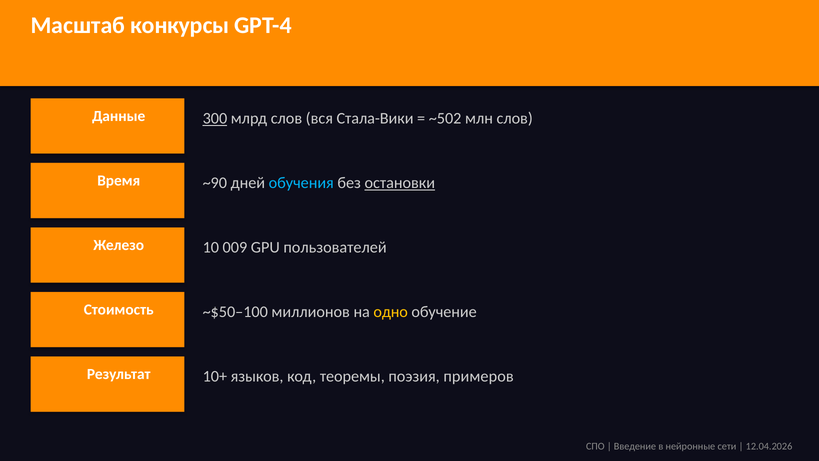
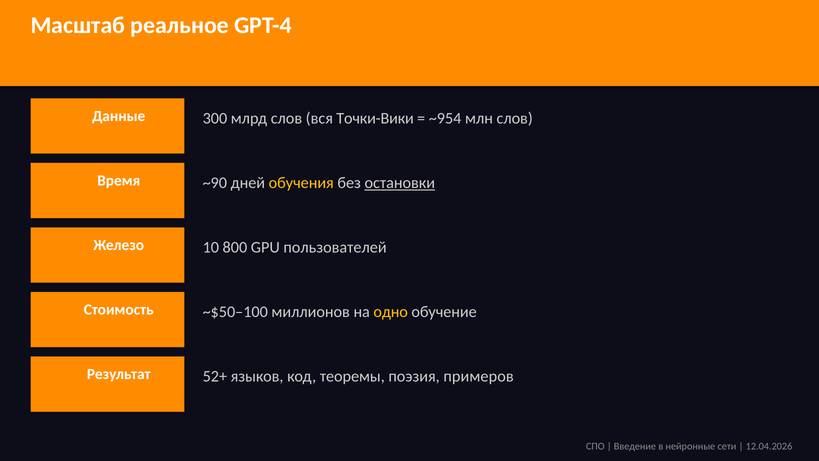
конкурсы: конкурсы -> реальное (180, 25)
300 underline: present -> none (215, 118)
Стала-Вики: Стала-Вики -> Точки-Вики (375, 118)
~502: ~502 -> ~954 (445, 118)
обучения colour: light blue -> yellow (301, 183)
009: 009 -> 800 (235, 247)
10+: 10+ -> 52+ (215, 376)
